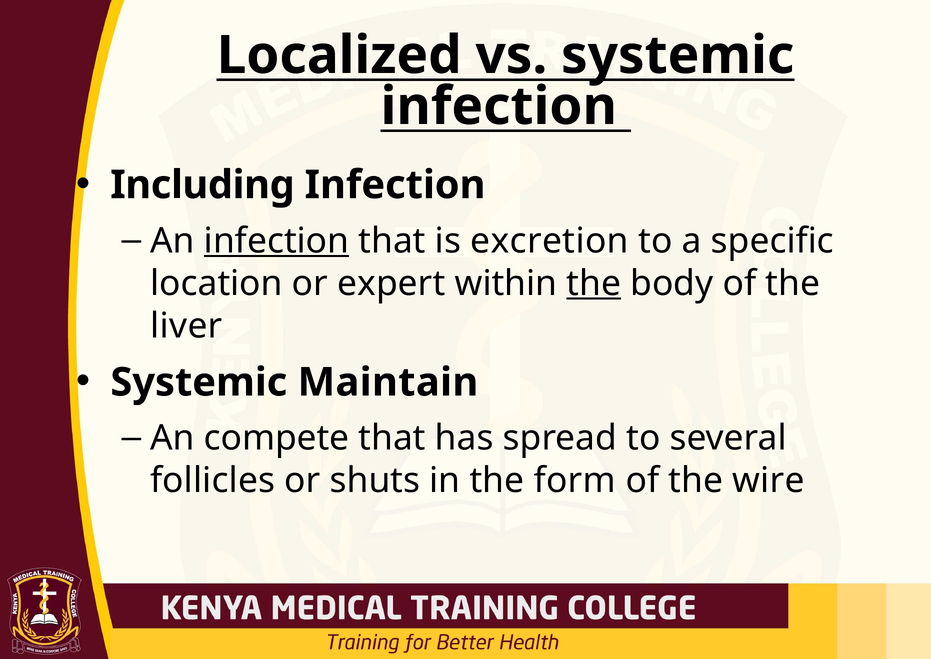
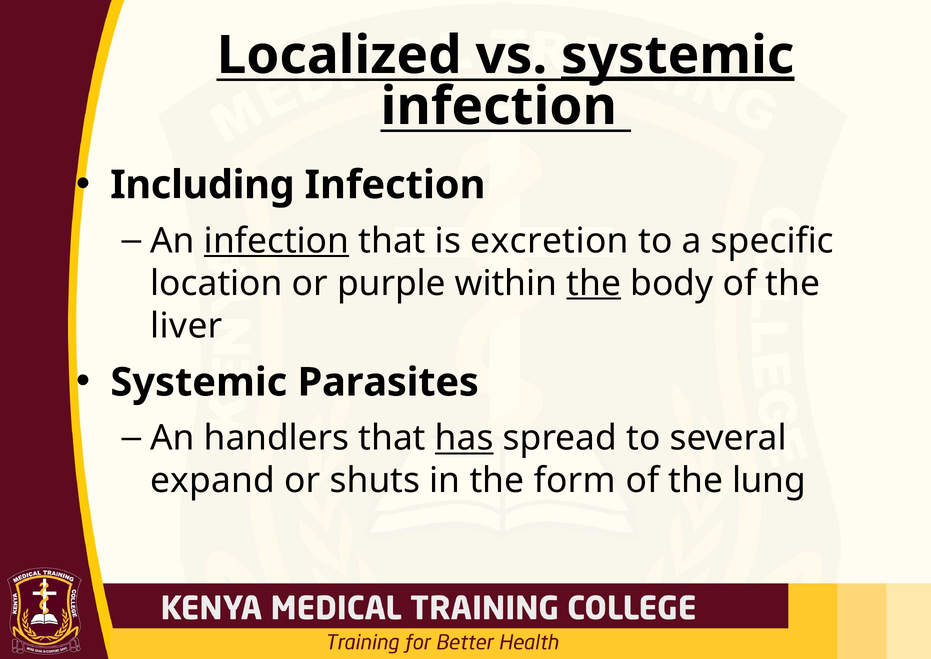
systemic underline: none -> present (678, 55)
expert: expert -> purple (391, 283)
Maintain: Maintain -> Parasites (388, 382)
compete: compete -> handlers (277, 438)
has underline: none -> present (464, 438)
follicles: follicles -> expand (213, 481)
wire: wire -> lung (769, 481)
